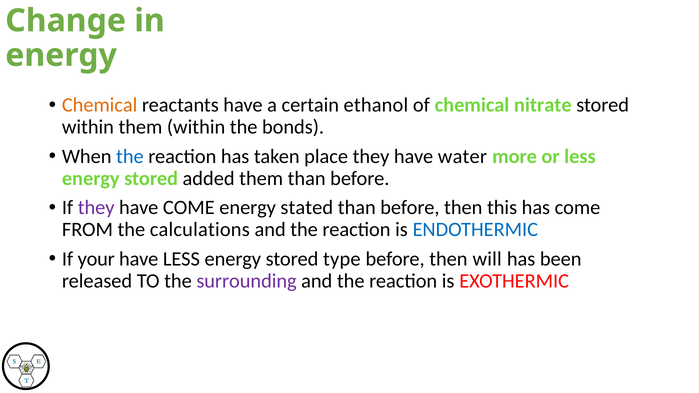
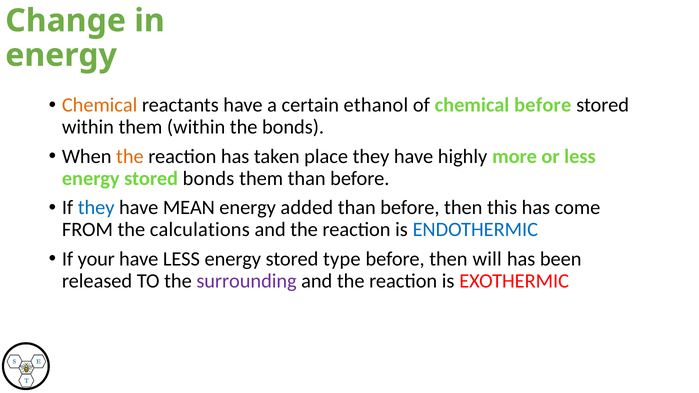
chemical nitrate: nitrate -> before (543, 105)
the colour: blue -> orange (130, 157)
water: water -> highly (463, 157)
stored added: added -> bonds (209, 179)
they colour: purple -> blue (96, 208)
have COME: COME -> MEAN (189, 208)
stated: stated -> added (307, 208)
